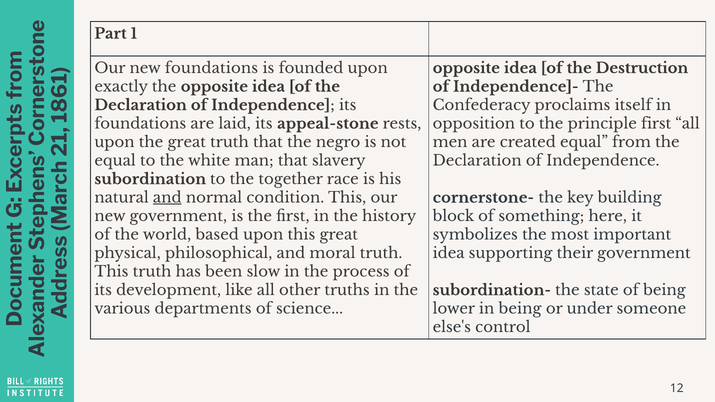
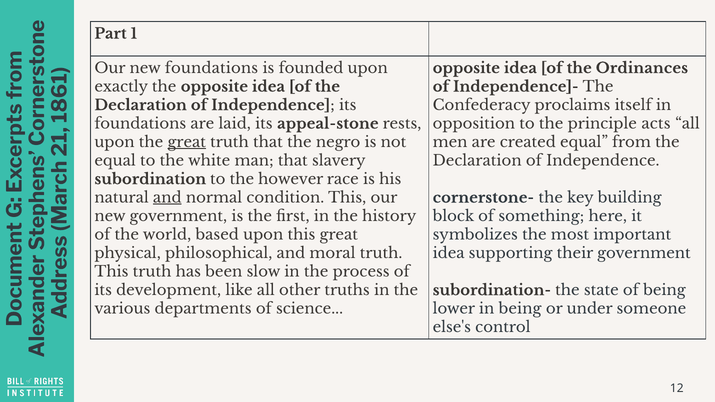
Destruction: Destruction -> Ordinances (642, 68)
principle first: first -> acts (656, 124)
great underline: none -> present (187, 142)
together: together -> however (291, 179)
